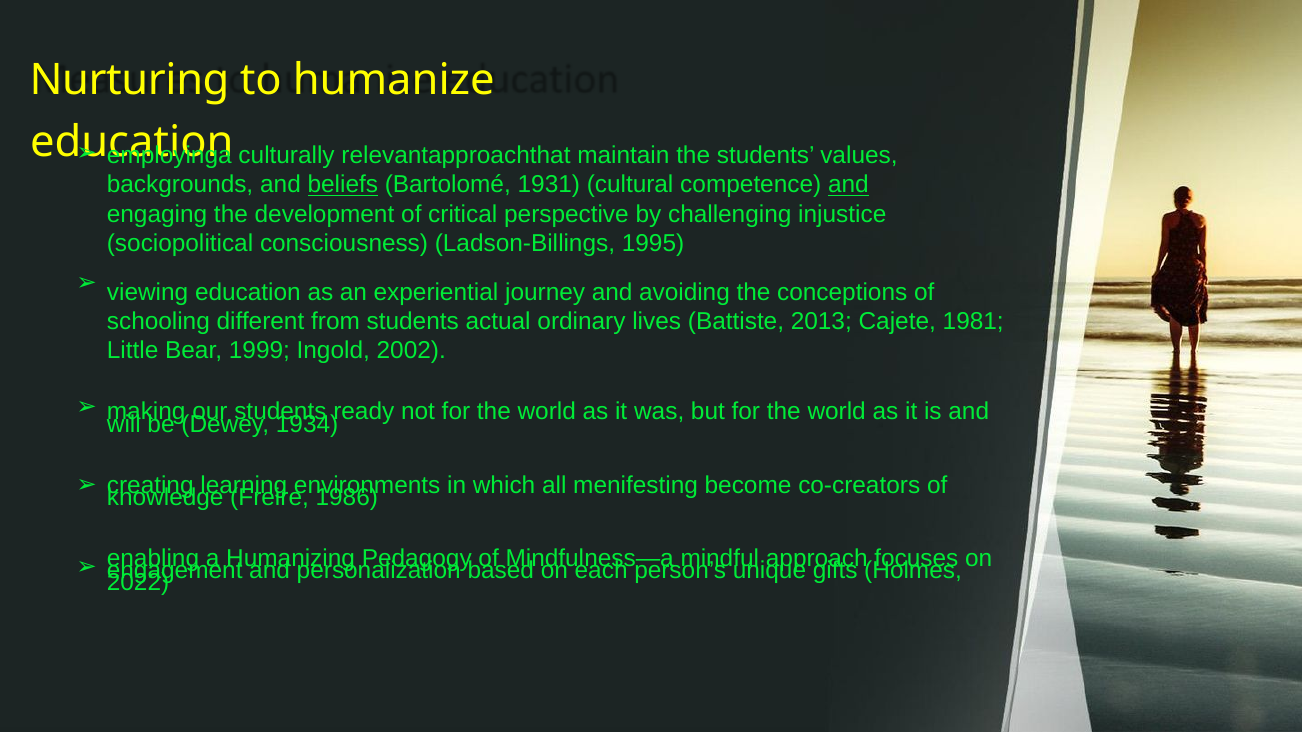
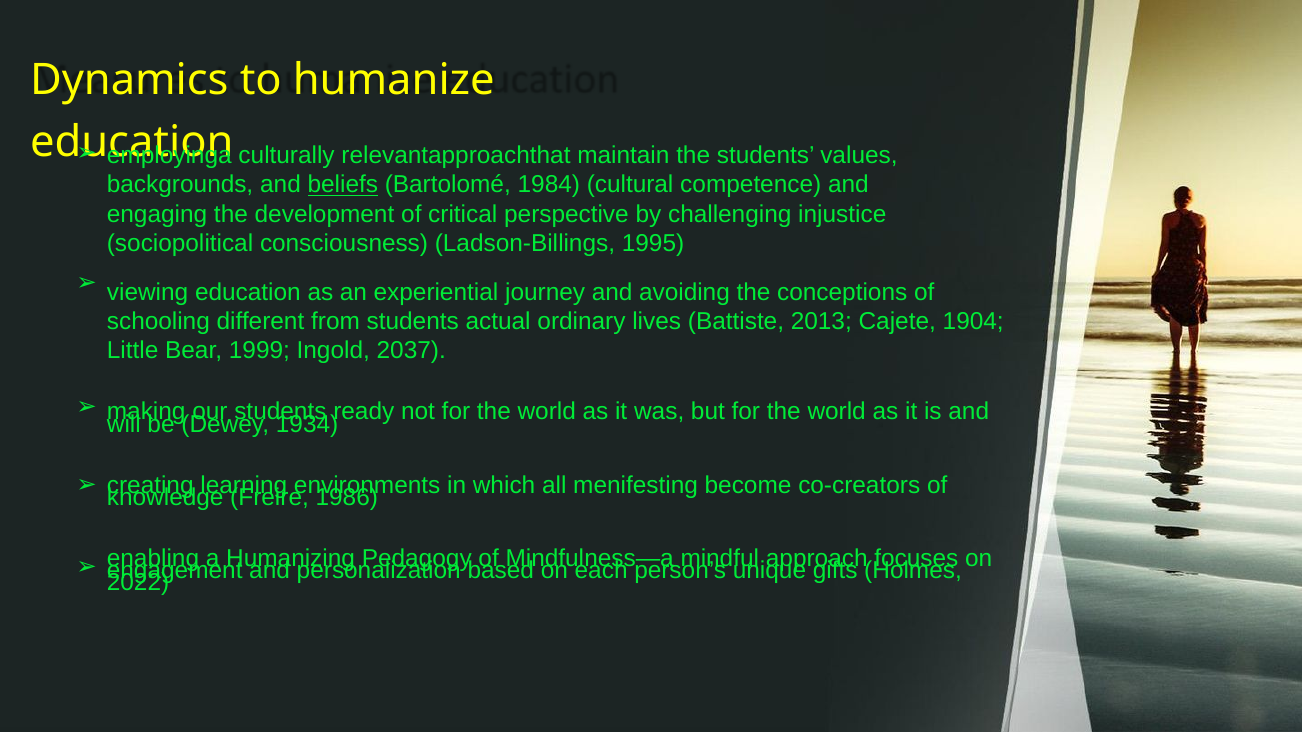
Nurturing: Nurturing -> Dynamics (129, 80)
1931: 1931 -> 1984 (549, 185)
and underline: present -> none (848, 185)
1981: 1981 -> 1904 (973, 322)
2002: 2002 -> 2037 (411, 351)
